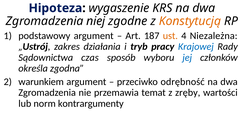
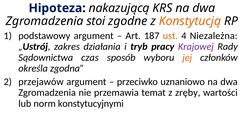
wygaszenie: wygaszenie -> nakazującą (119, 8)
niej: niej -> stoi (96, 21)
Krajowej colour: blue -> purple (196, 47)
jej colour: blue -> orange (187, 58)
warunkiem: warunkiem -> przejawów (41, 82)
odrębność: odrębność -> uznaniowo (183, 82)
kontrargumenty: kontrargumenty -> konstytucyjnymi (91, 104)
